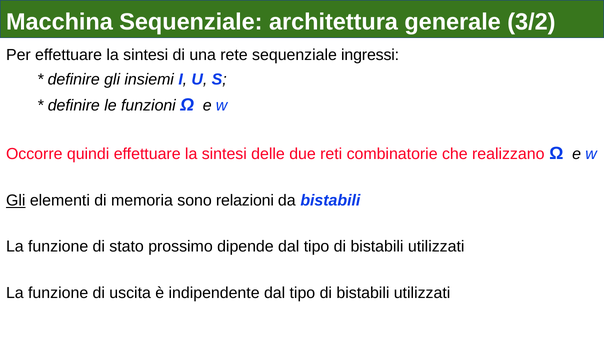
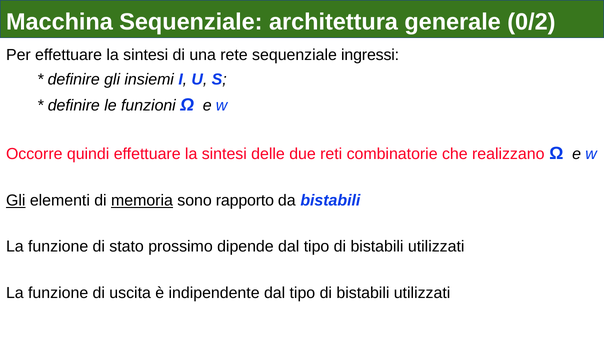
3/2: 3/2 -> 0/2 (531, 22)
memoria underline: none -> present (142, 200)
relazioni: relazioni -> rapporto (245, 200)
